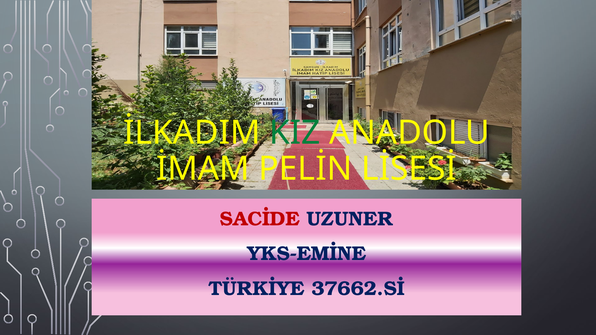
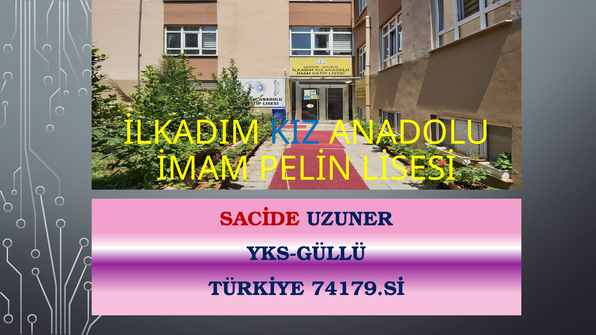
KIZ colour: green -> blue (295, 133)
YKS-EMİNE: YKS-EMİNE -> YKS-GÜLLÜ (307, 254)
37662.Sİ: 37662.Sİ -> 74179.Sİ (358, 289)
